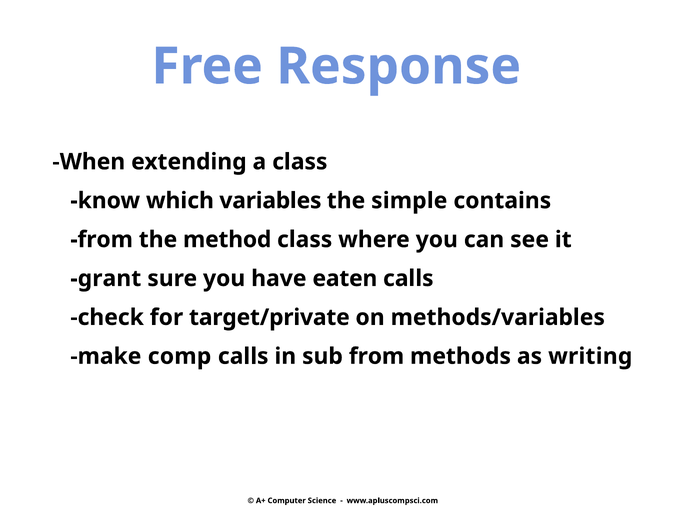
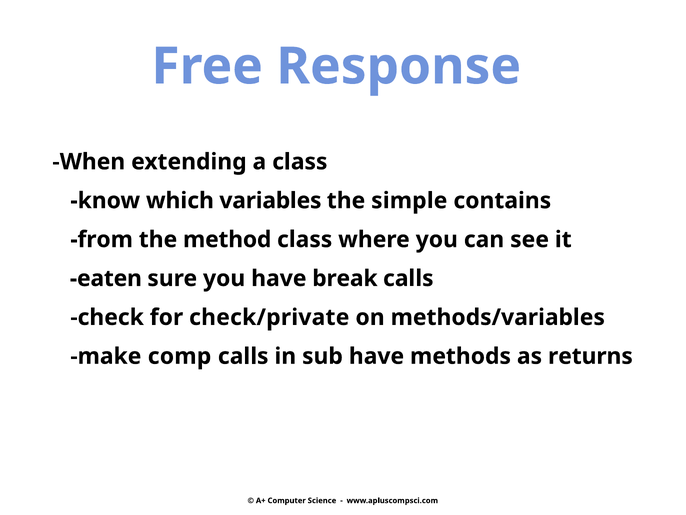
grant: grant -> eaten (106, 278)
eaten: eaten -> break (345, 278)
target/private: target/private -> check/private (269, 317)
sub from: from -> have (376, 356)
writing: writing -> returns (590, 356)
